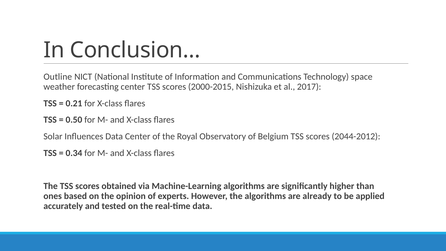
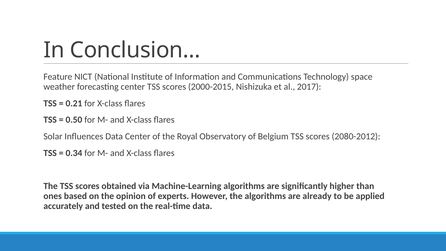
Outline: Outline -> Feature (58, 77)
2044-2012: 2044-2012 -> 2080-2012 (356, 136)
